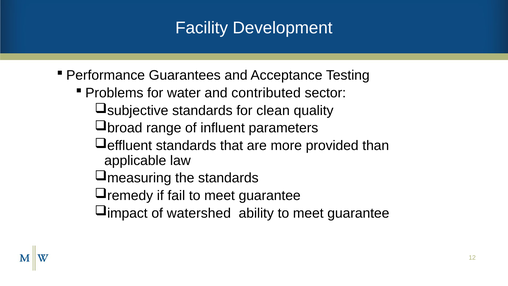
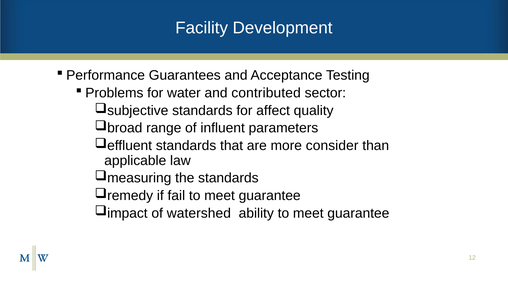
clean: clean -> affect (273, 110)
provided: provided -> consider (332, 145)
